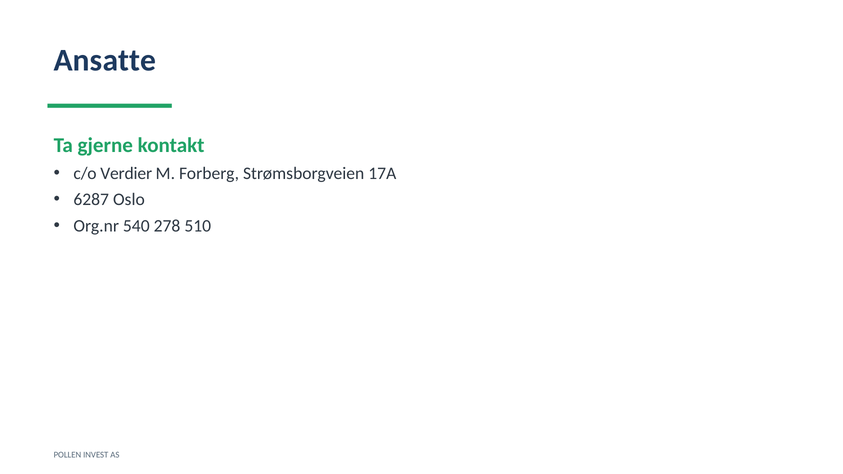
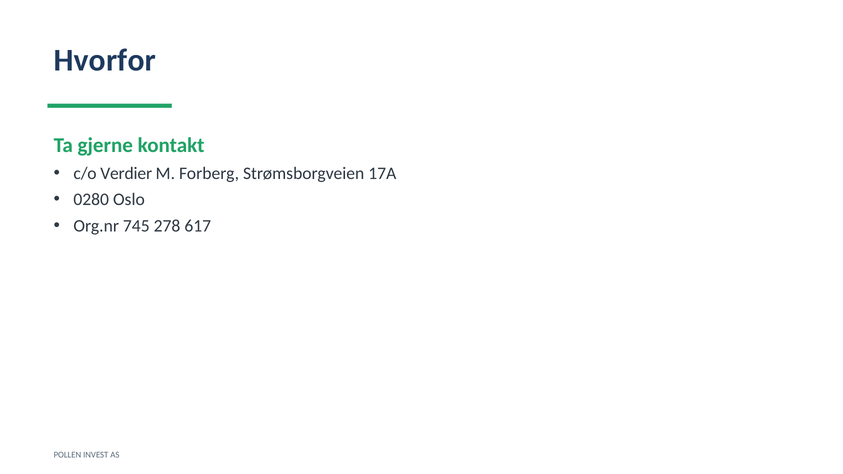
Ansatte: Ansatte -> Hvorfor (105, 60)
6287: 6287 -> 0280 (91, 200)
540: 540 -> 745 (136, 226)
510: 510 -> 617 (198, 226)
